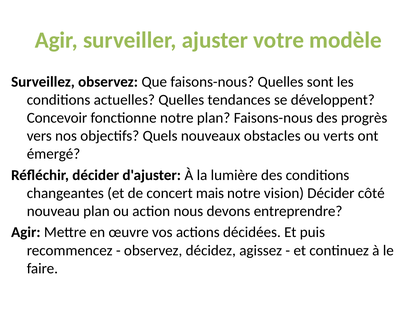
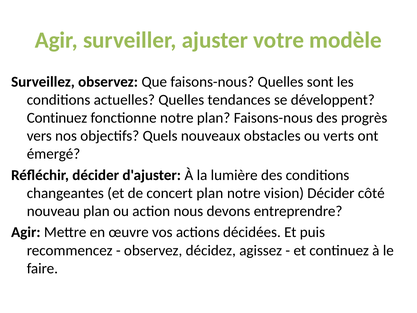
Concevoir: Concevoir -> Continuez (57, 118)
concert mais: mais -> plan (210, 193)
